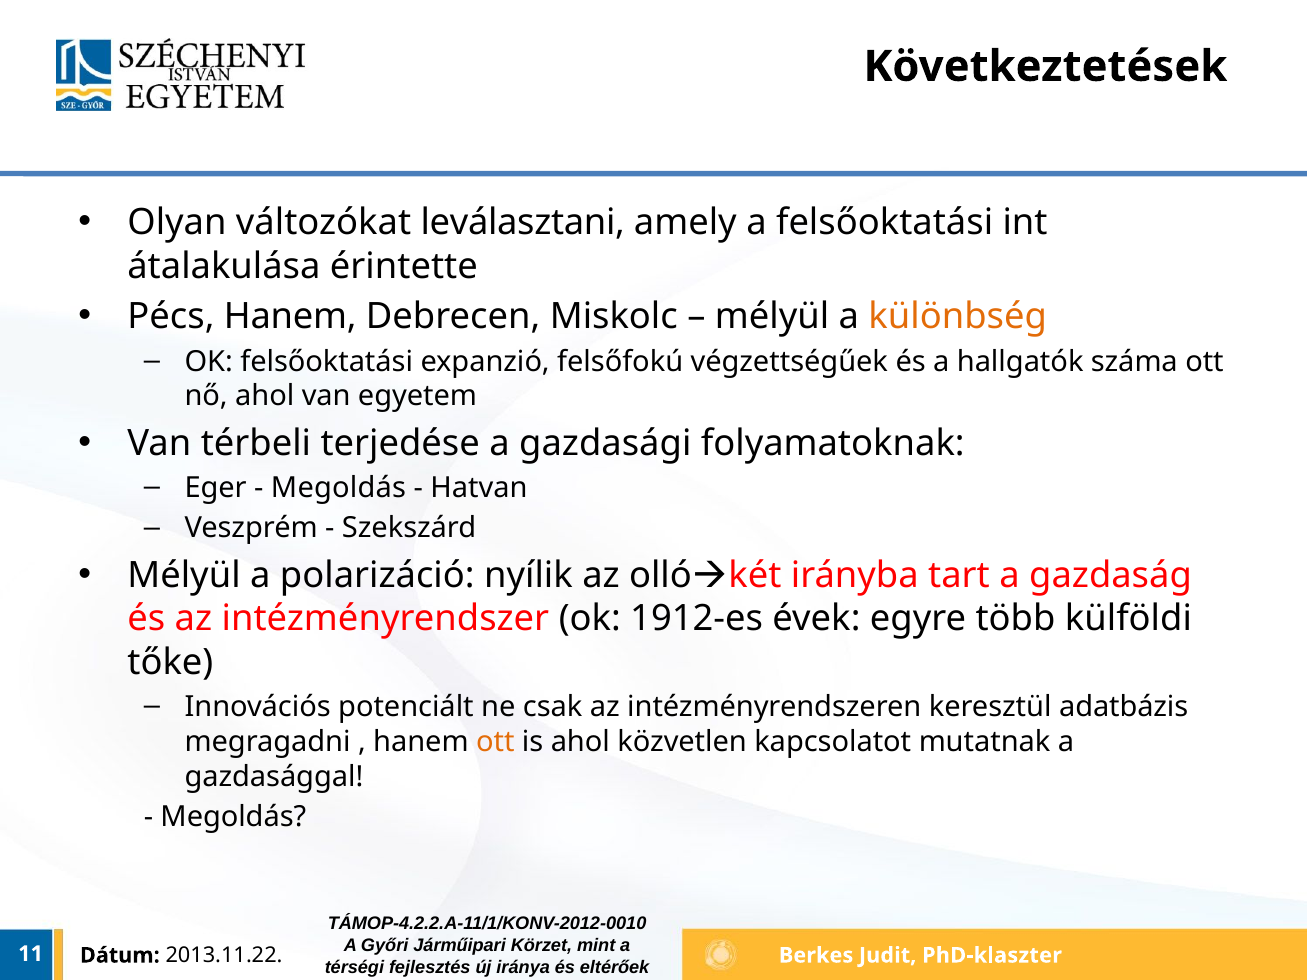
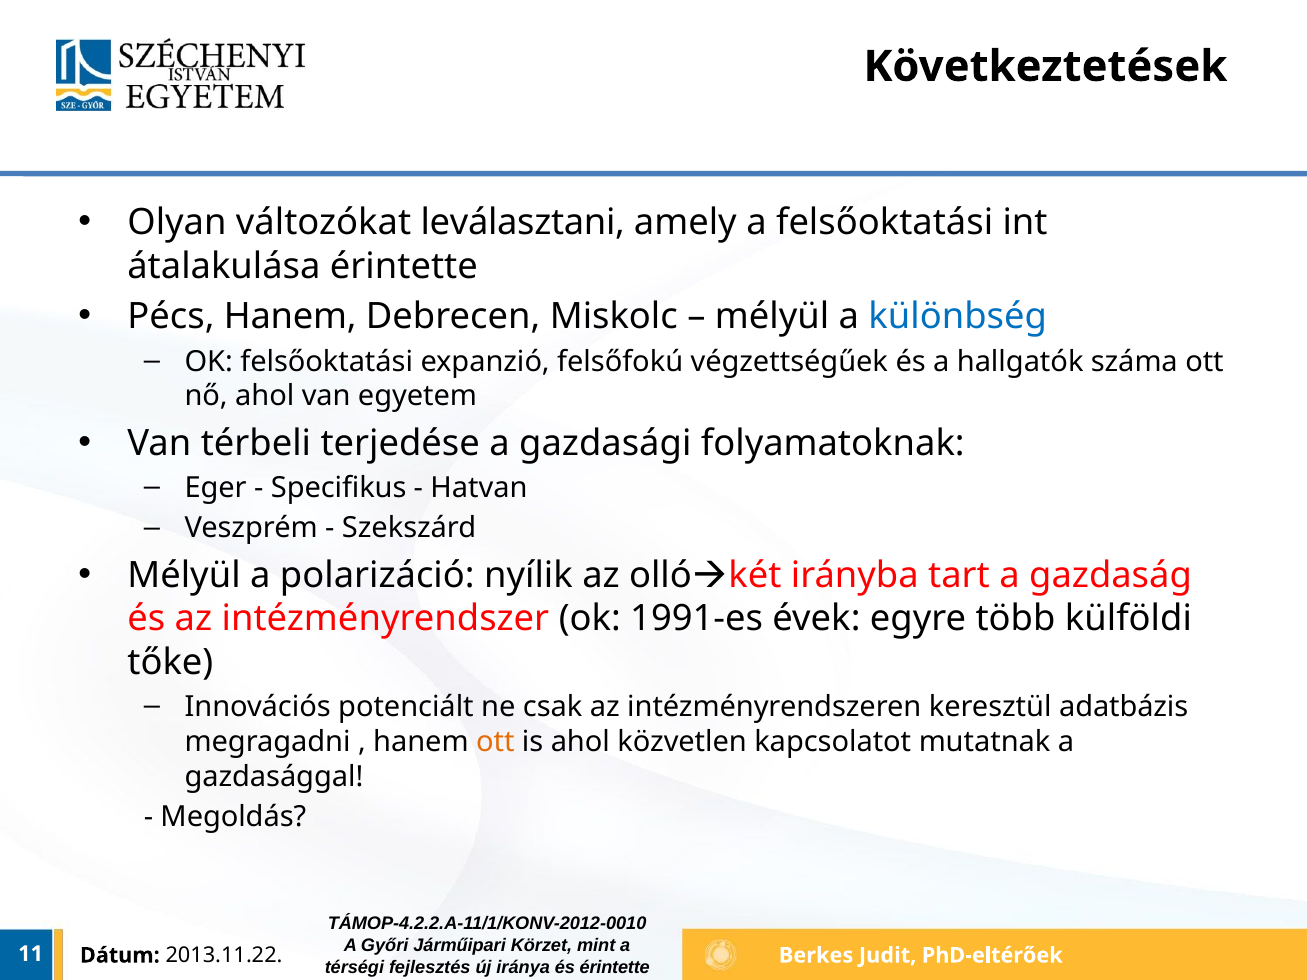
különbség colour: orange -> blue (958, 317)
Megoldás: Megoldás -> Specifikus (339, 488)
1912-es: 1912-es -> 1991-es (697, 619)
PhD-klaszter: PhD-klaszter -> PhD-eltérőek (992, 956)
és eltérőek: eltérőek -> érintette (615, 968)
